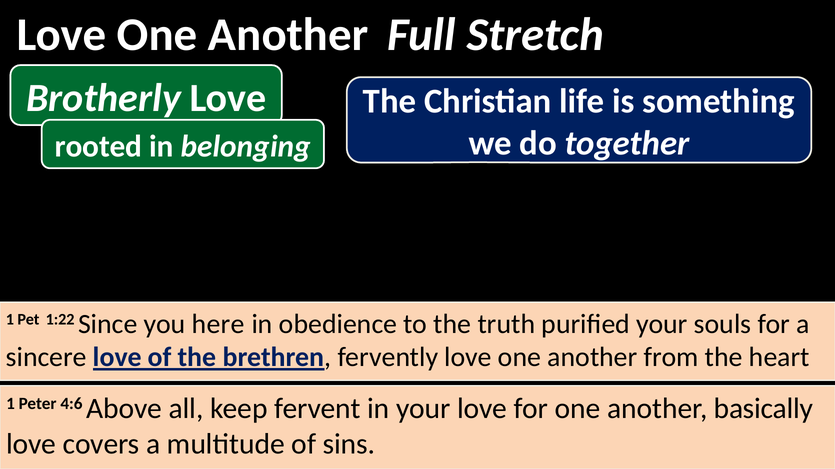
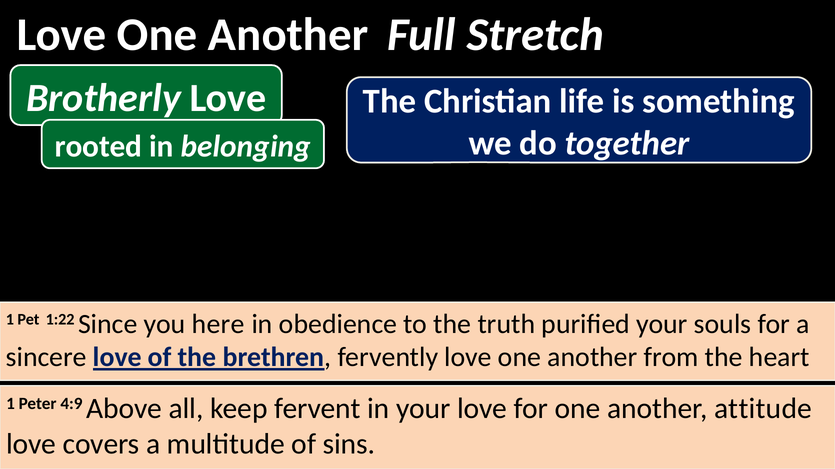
4:6: 4:6 -> 4:9 (71, 404)
basically: basically -> attitude (763, 409)
